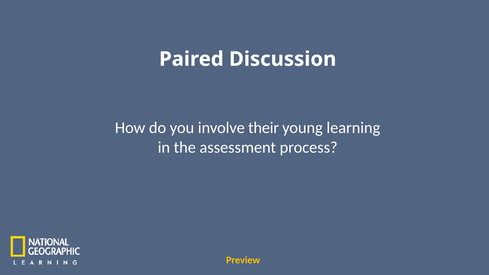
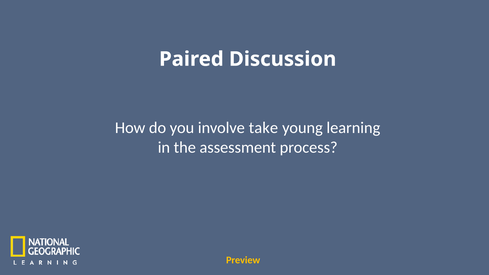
their: their -> take (263, 128)
